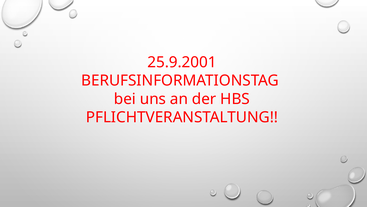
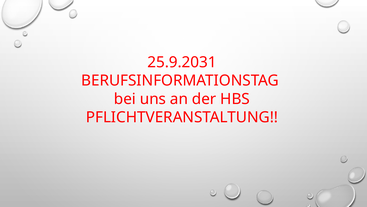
25.9.2001: 25.9.2001 -> 25.9.2031 (182, 62)
